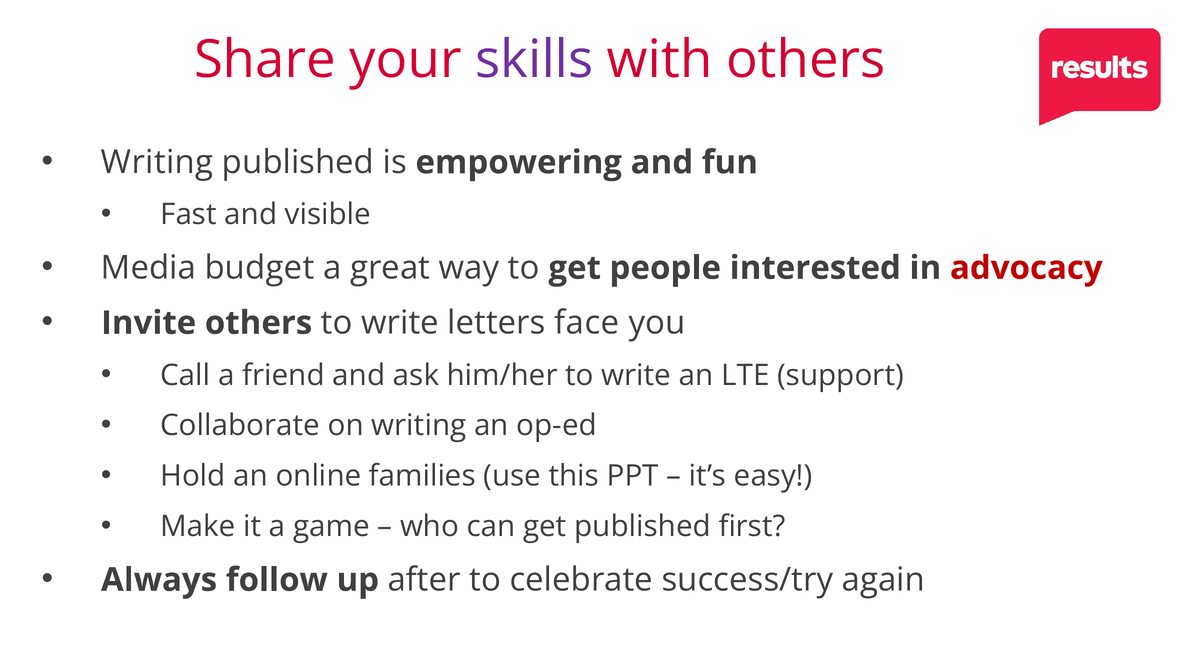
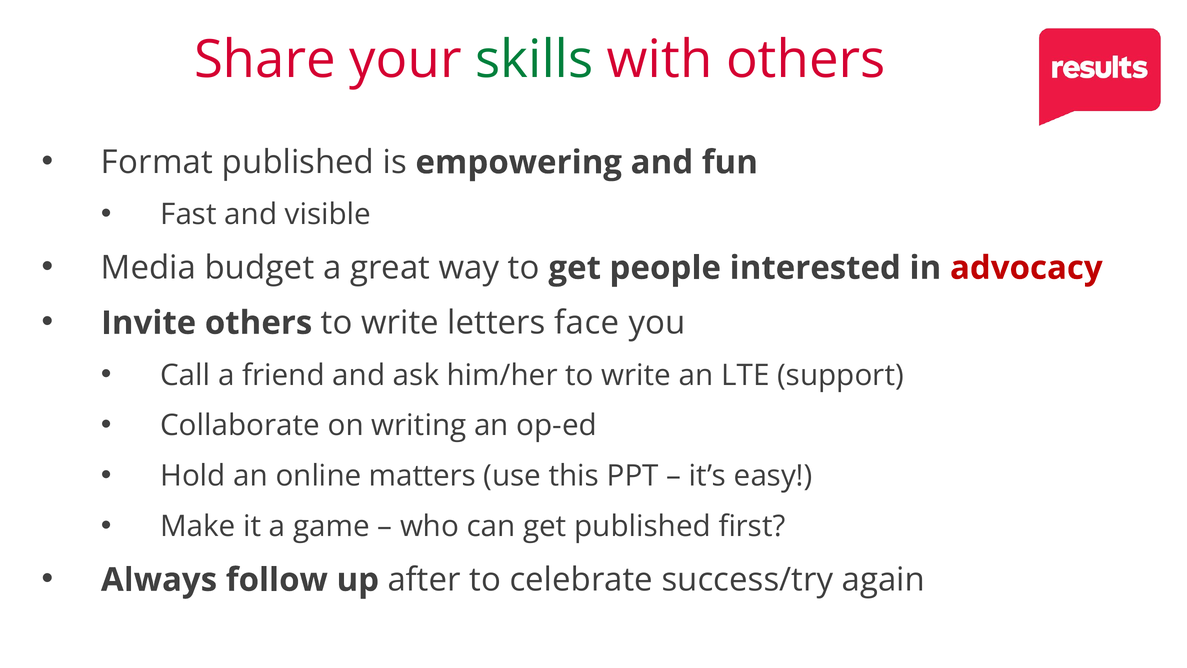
skills colour: purple -> green (534, 60)
Writing: Writing -> Format (157, 162)
families: families -> matters (422, 476)
